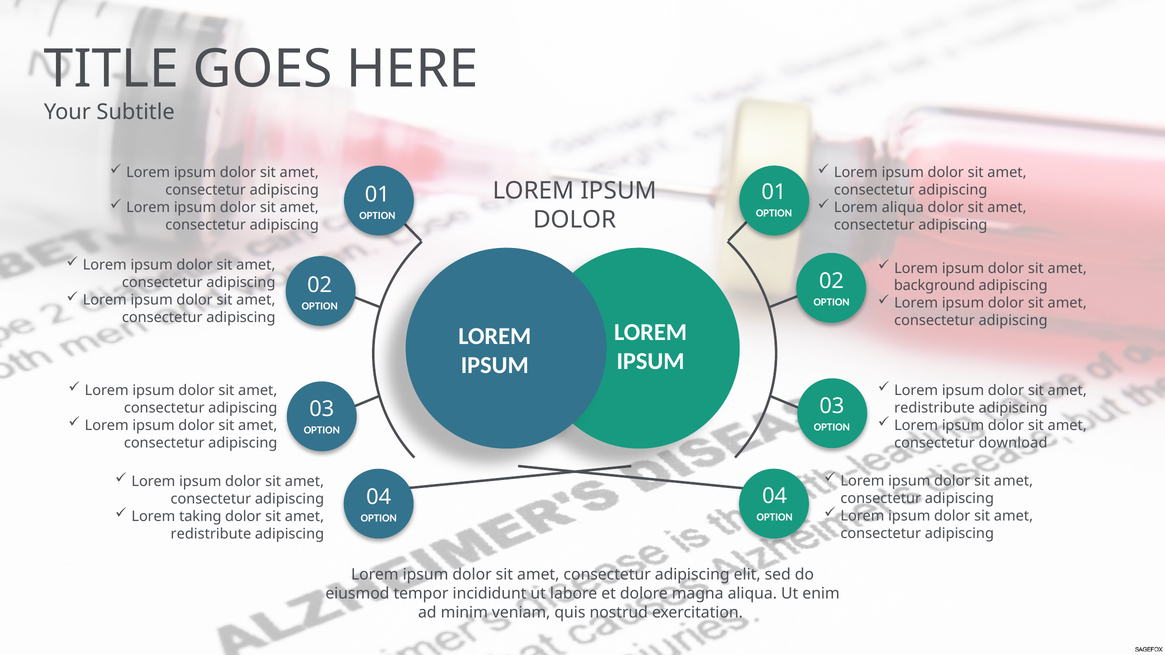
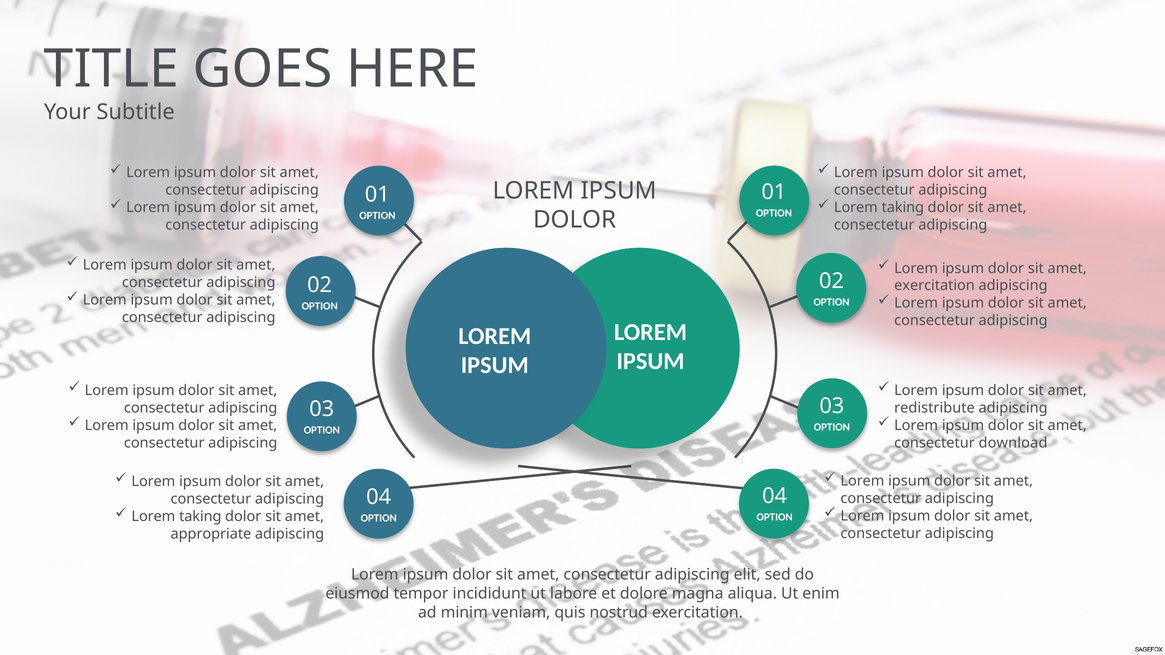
aliqua: aliqua -> taking (903, 208)
background: background -> exercitation (935, 286)
redistribute: redistribute -> appropriate (211, 534)
